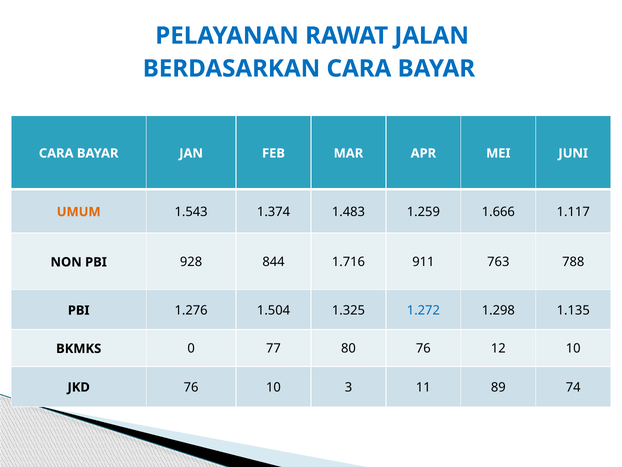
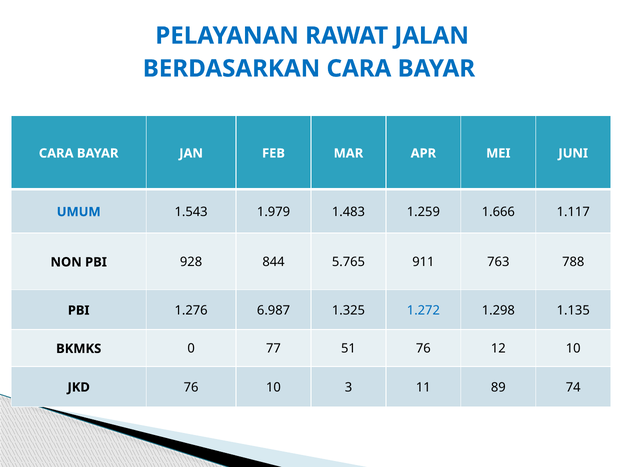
UMUM colour: orange -> blue (79, 212)
1.374: 1.374 -> 1.979 (274, 212)
1.716: 1.716 -> 5.765 (348, 262)
1.504: 1.504 -> 6.987 (274, 310)
80: 80 -> 51 (348, 348)
